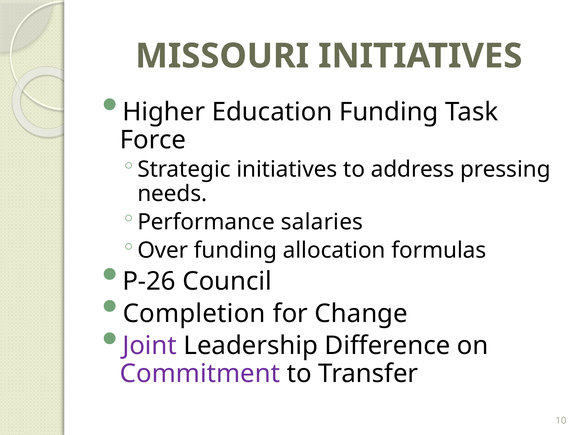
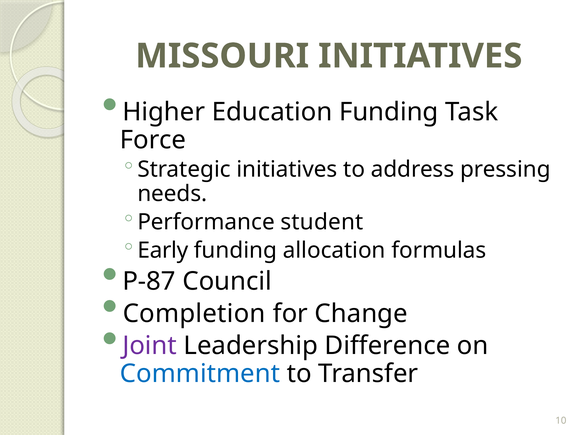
salaries: salaries -> student (322, 222)
Over: Over -> Early (163, 251)
P-26: P-26 -> P-87 (149, 281)
Commitment colour: purple -> blue (200, 374)
